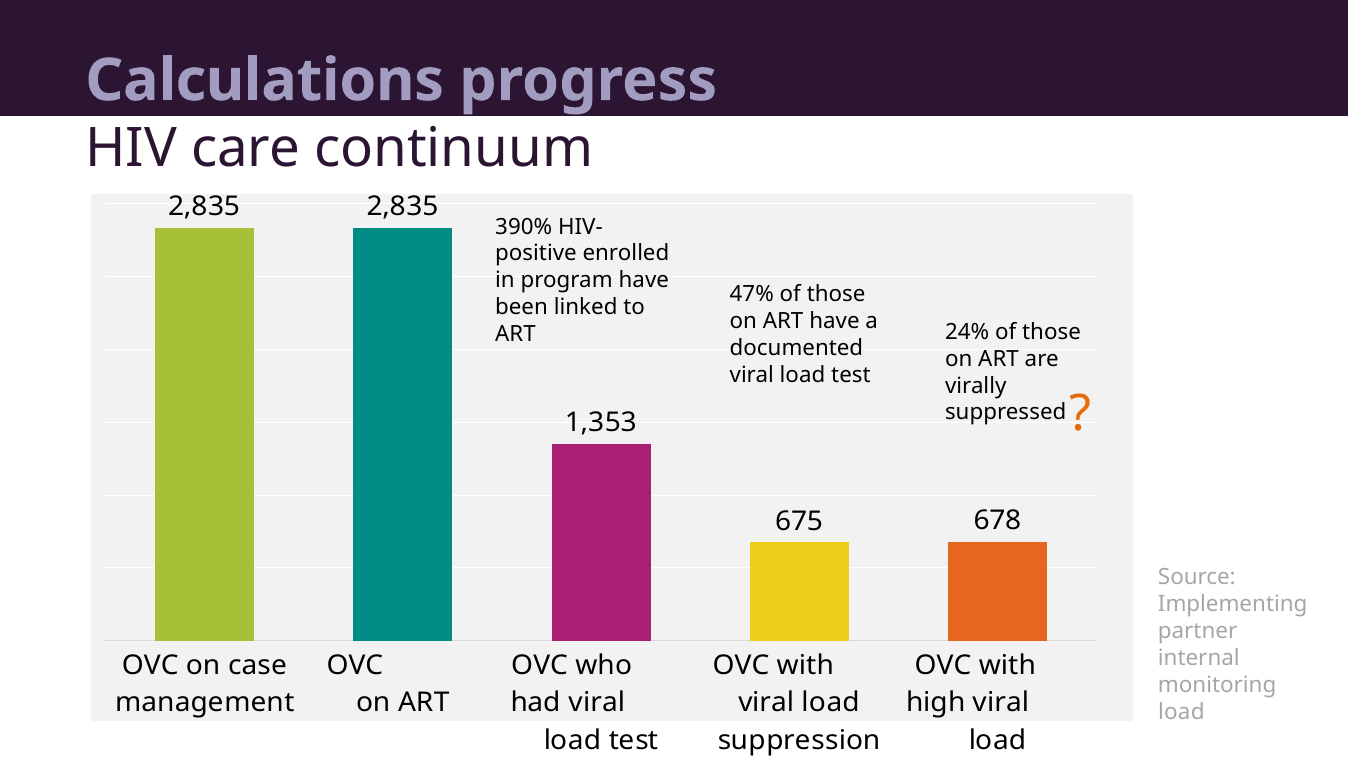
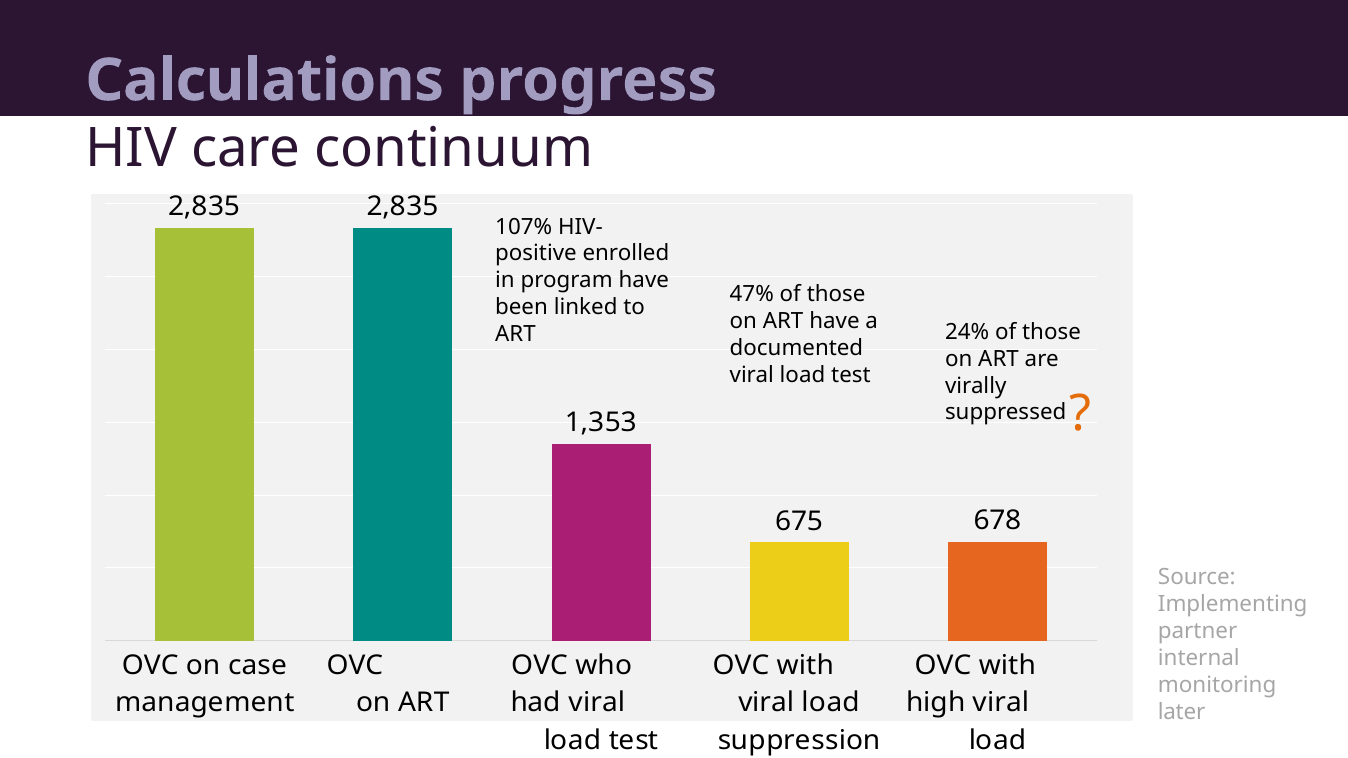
390%: 390% -> 107% (524, 227)
load: load -> later (1182, 712)
